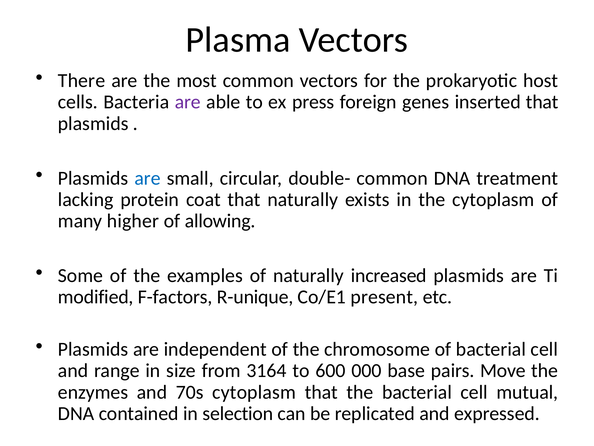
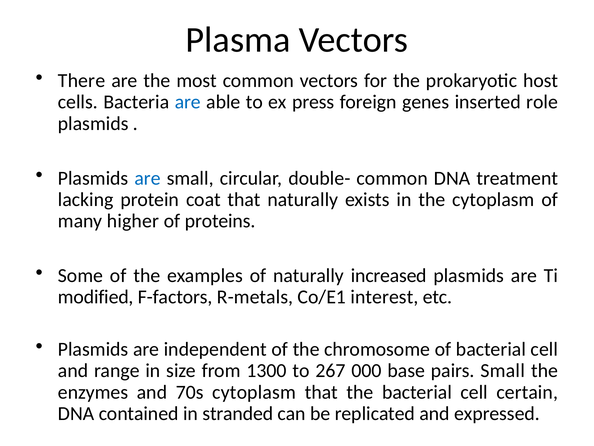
are colour: purple -> blue (188, 102)
inserted that: that -> role (542, 102)
allowing: allowing -> proteins (220, 221)
R-unique: R-unique -> R-metals (255, 297)
present: present -> interest (384, 297)
3164: 3164 -> 1300 (267, 370)
600: 600 -> 267 (330, 370)
pairs Move: Move -> Small (503, 370)
mutual: mutual -> certain (527, 392)
selection: selection -> stranded (238, 413)
